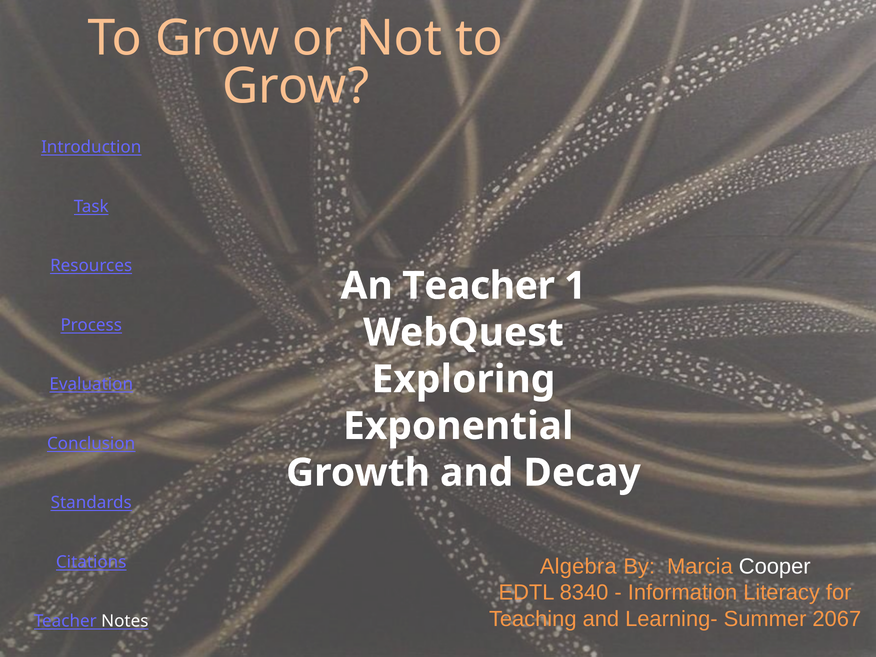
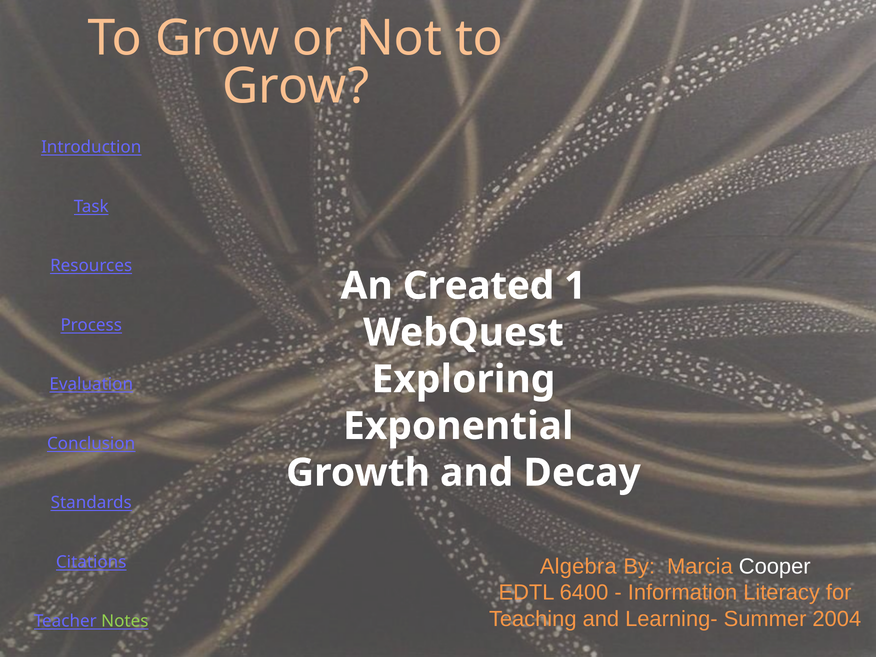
An Teacher: Teacher -> Created (479, 286)
8340: 8340 -> 6400 (584, 593)
2067: 2067 -> 2004 (837, 619)
Notes colour: white -> light green (125, 621)
